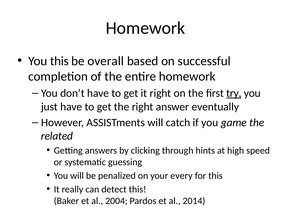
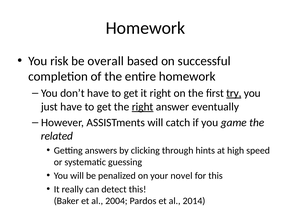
You this: this -> risk (59, 61)
right underline: none -> present (143, 107)
every: every -> novel (181, 176)
